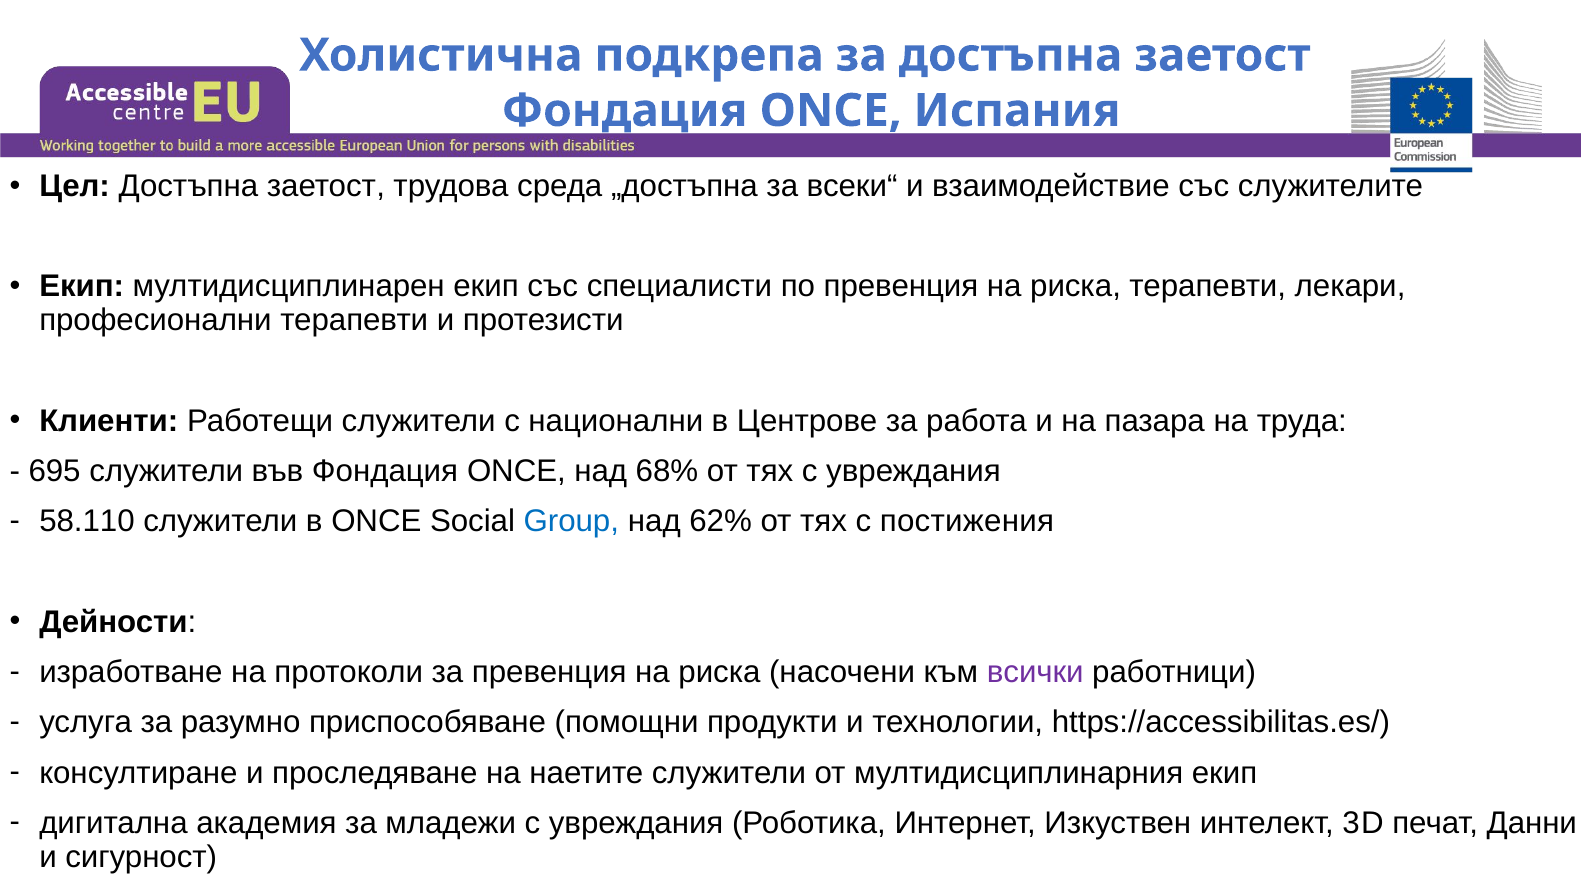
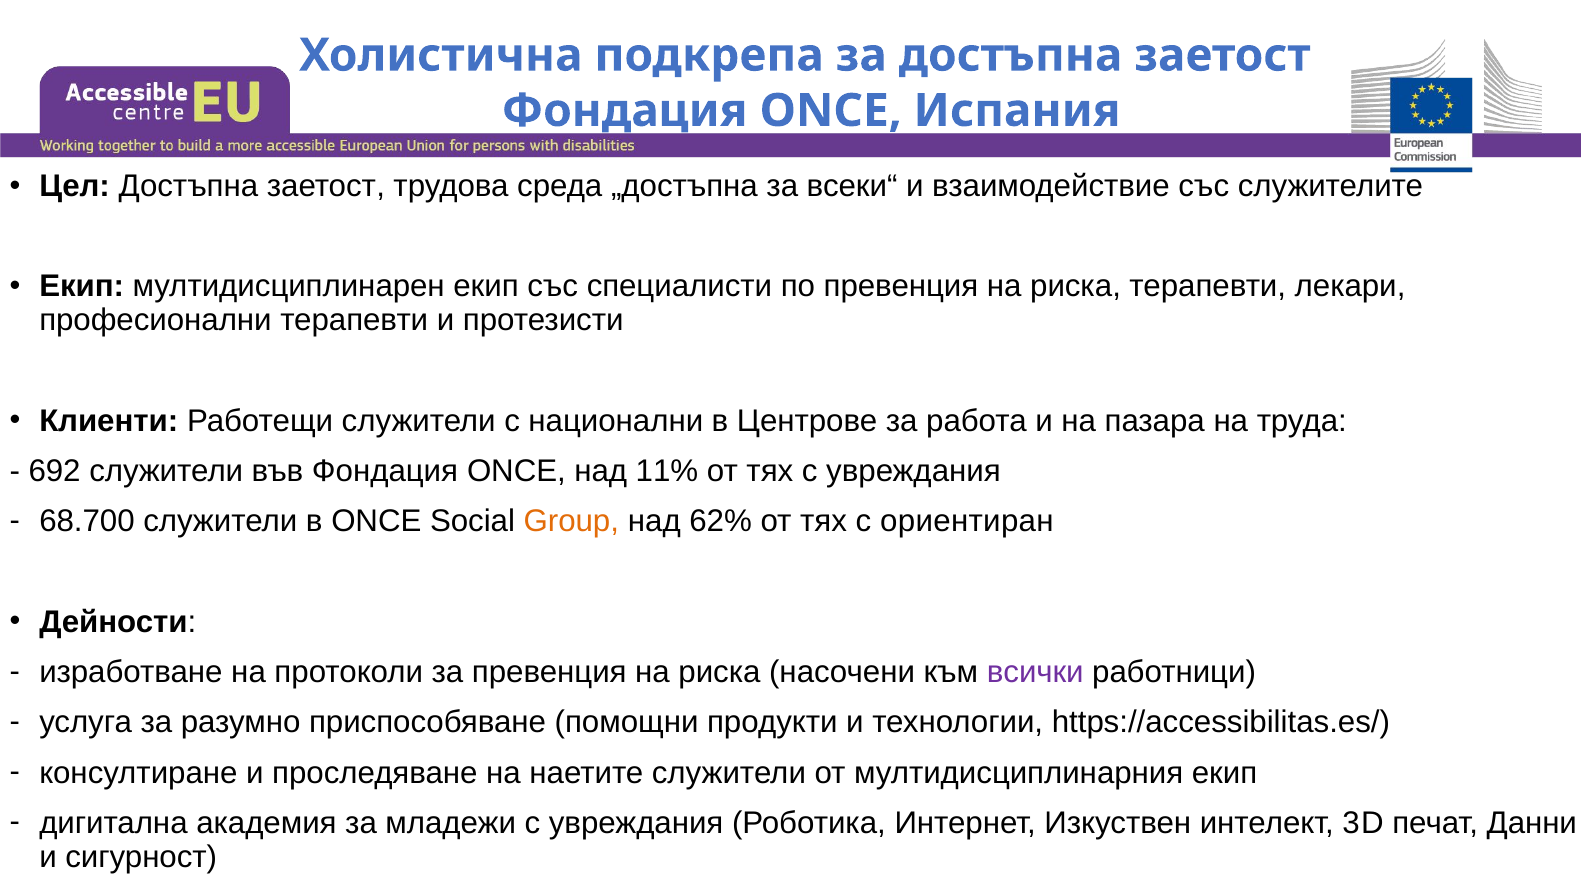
695: 695 -> 692 (55, 471)
68%: 68% -> 11% (667, 471)
58.110: 58.110 -> 68.700 (87, 522)
Group colour: blue -> orange (571, 522)
постижения: постижения -> ориентиран (967, 522)
